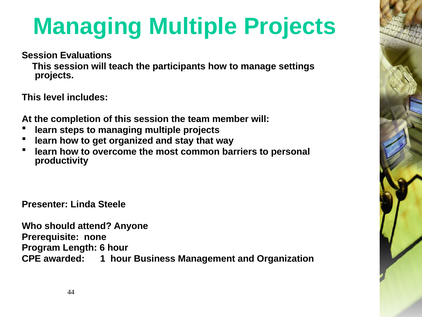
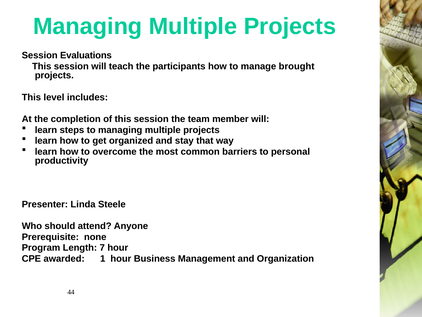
settings: settings -> brought (297, 66)
6: 6 -> 7 (102, 247)
